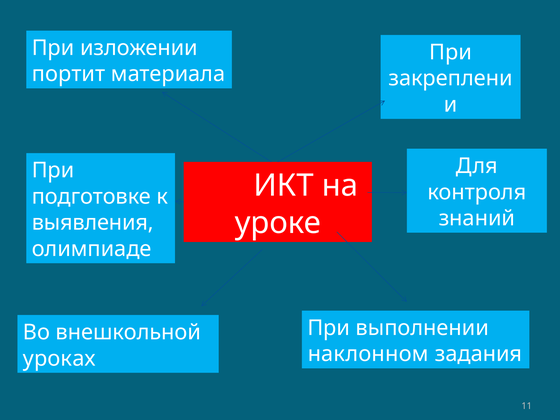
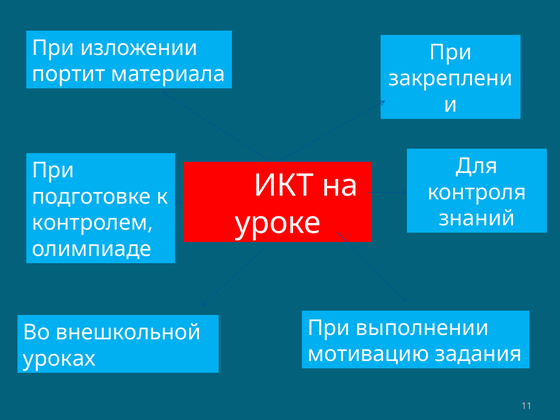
выявления: выявления -> контролем (93, 223)
наклонном: наклонном -> мотивацию (368, 354)
